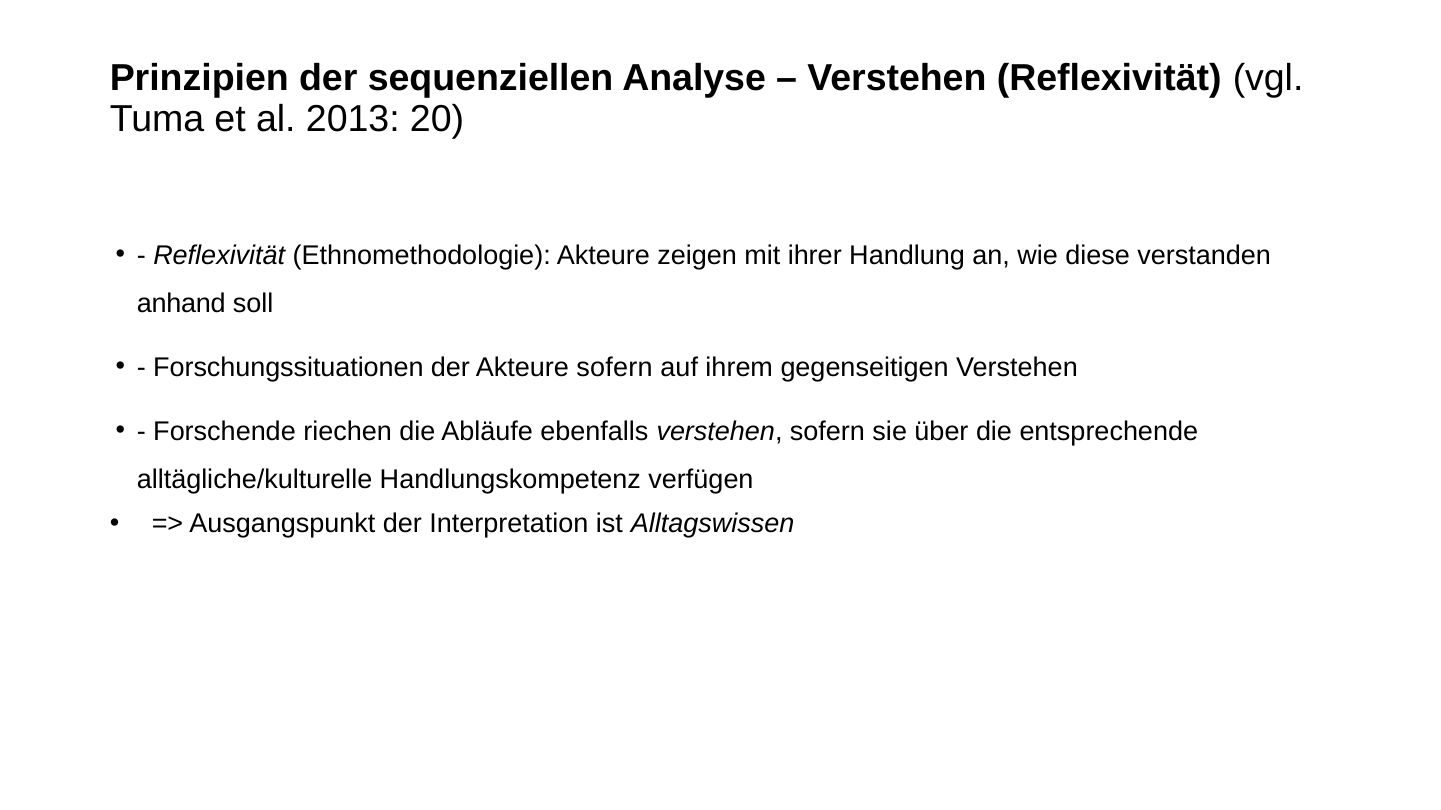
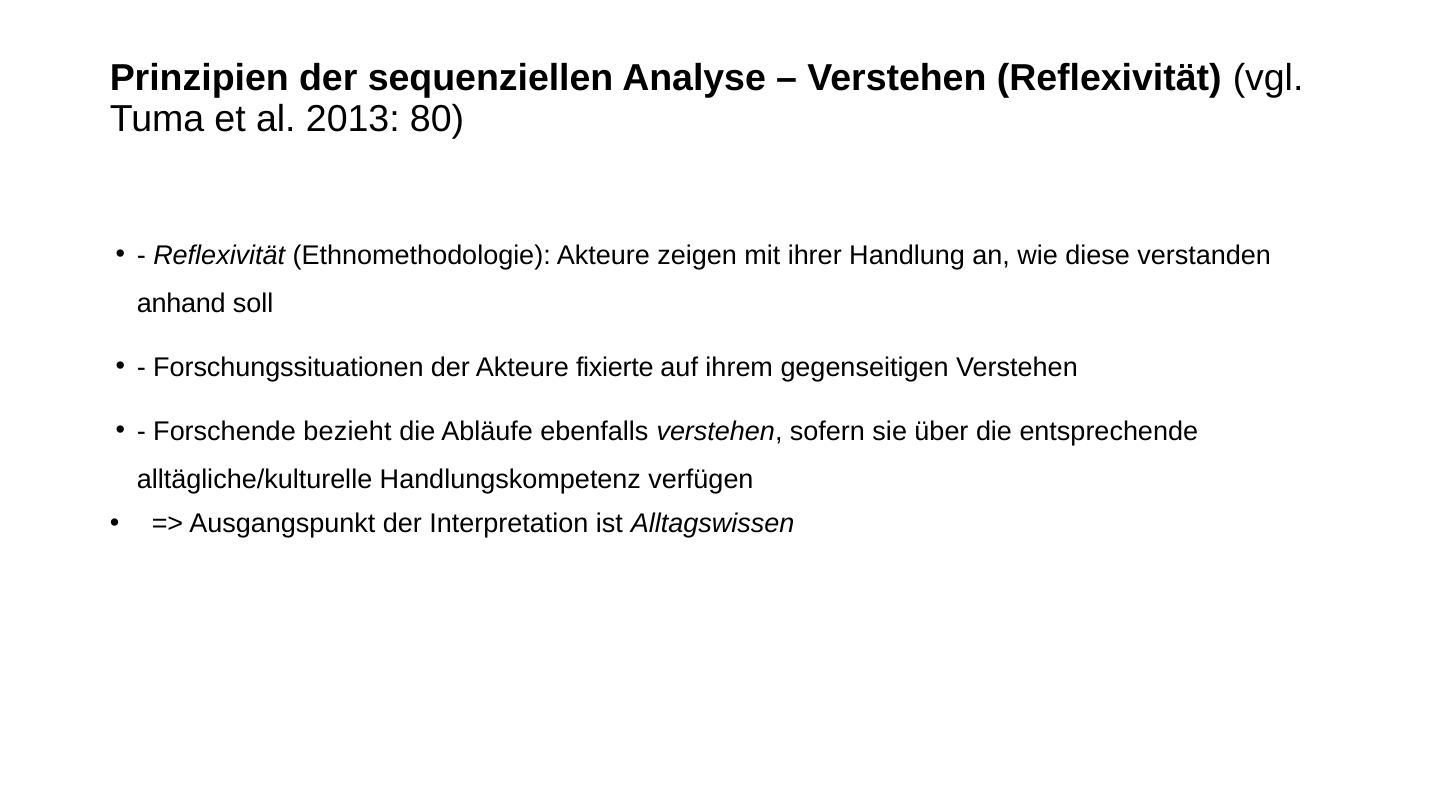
20: 20 -> 80 (437, 119)
Akteure sofern: sofern -> fixierte (615, 368)
riechen: riechen -> bezieht (348, 431)
